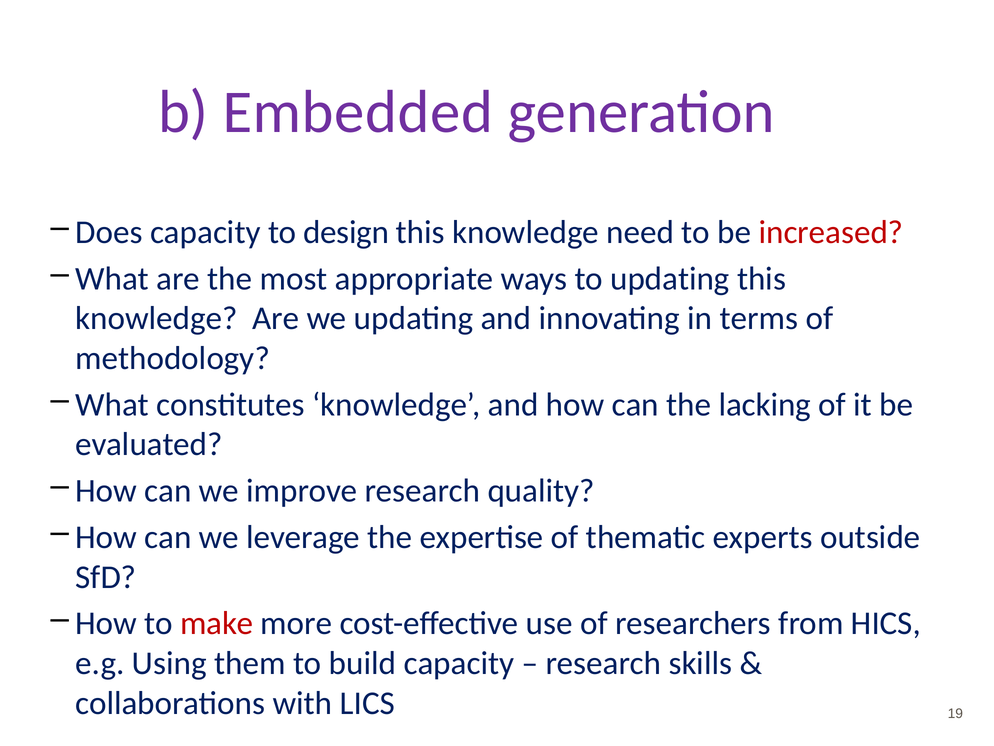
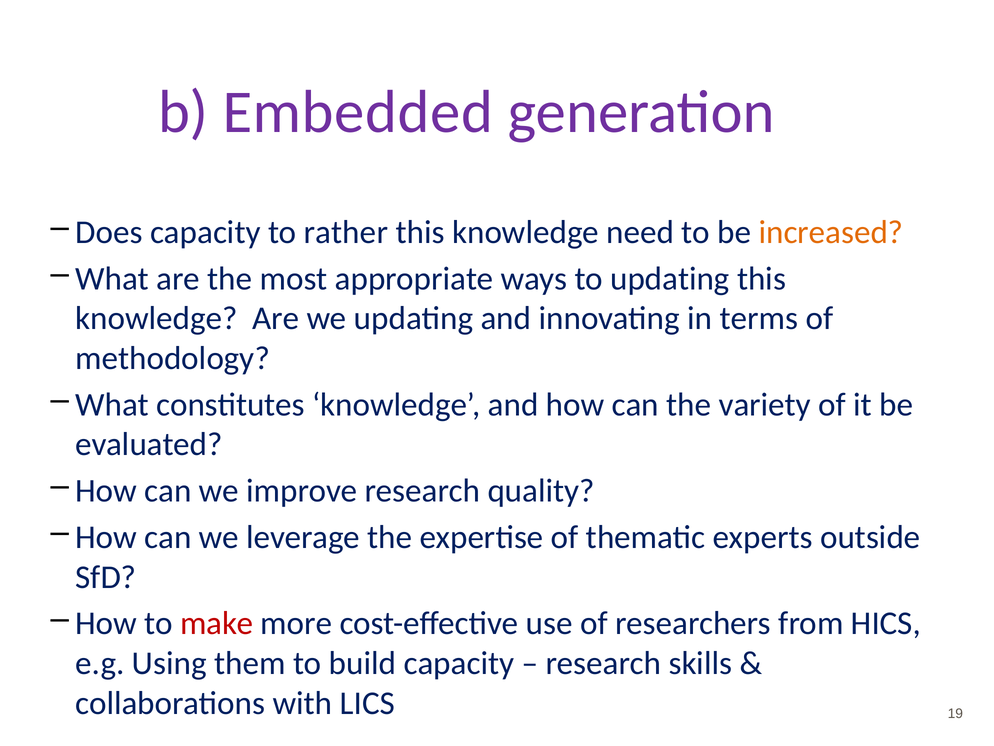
design: design -> rather (346, 232)
increased colour: red -> orange (831, 232)
lacking: lacking -> variety (765, 404)
